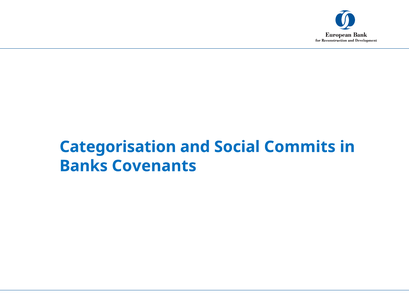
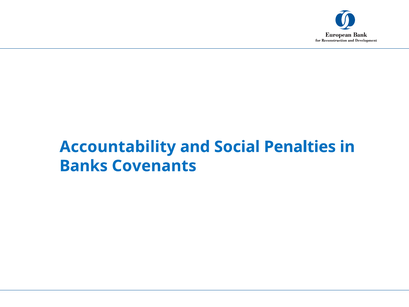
Categorisation: Categorisation -> Accountability (118, 147)
Commits: Commits -> Penalties (300, 147)
